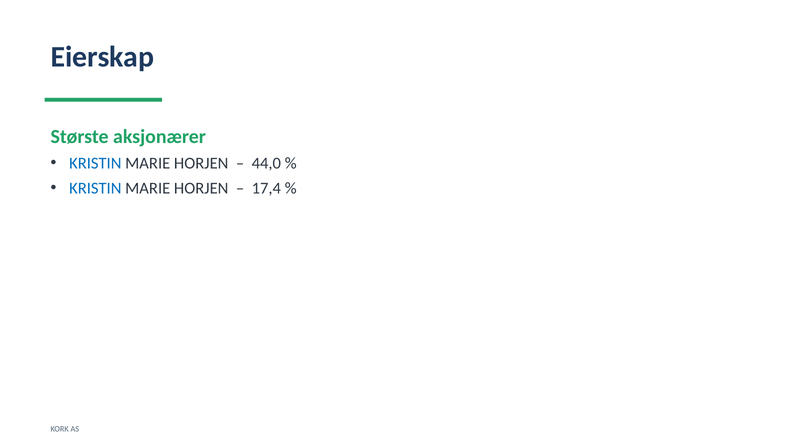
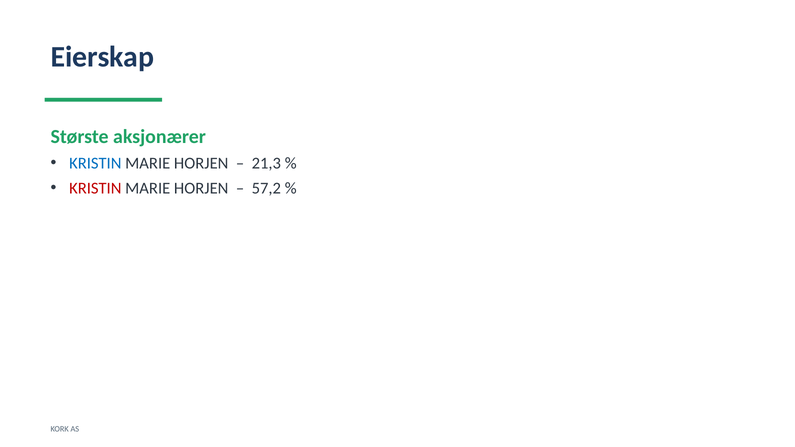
44,0: 44,0 -> 21,3 (266, 163)
KRISTIN colour: blue -> red (95, 188)
17,4: 17,4 -> 57,2 (266, 188)
